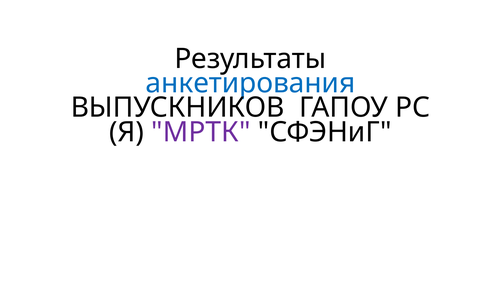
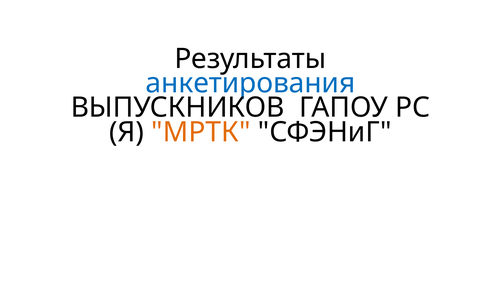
МРТК colour: purple -> orange (201, 132)
